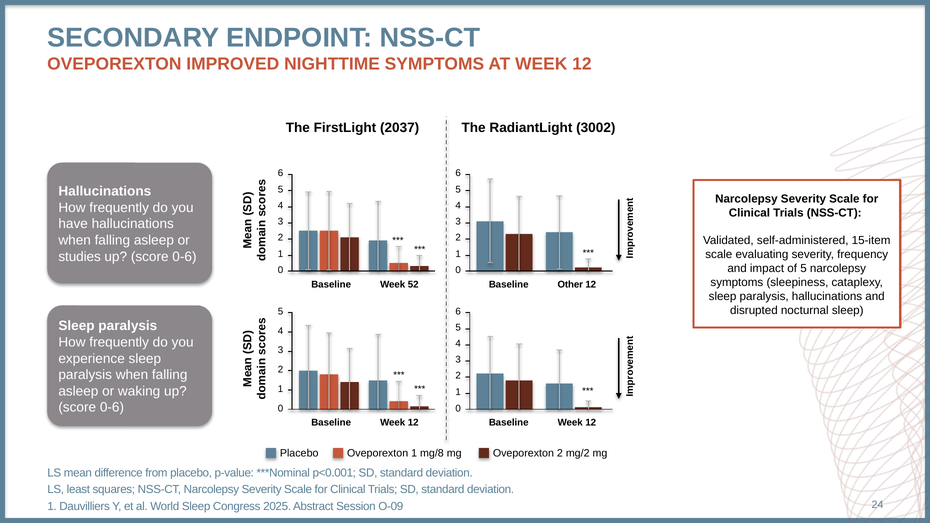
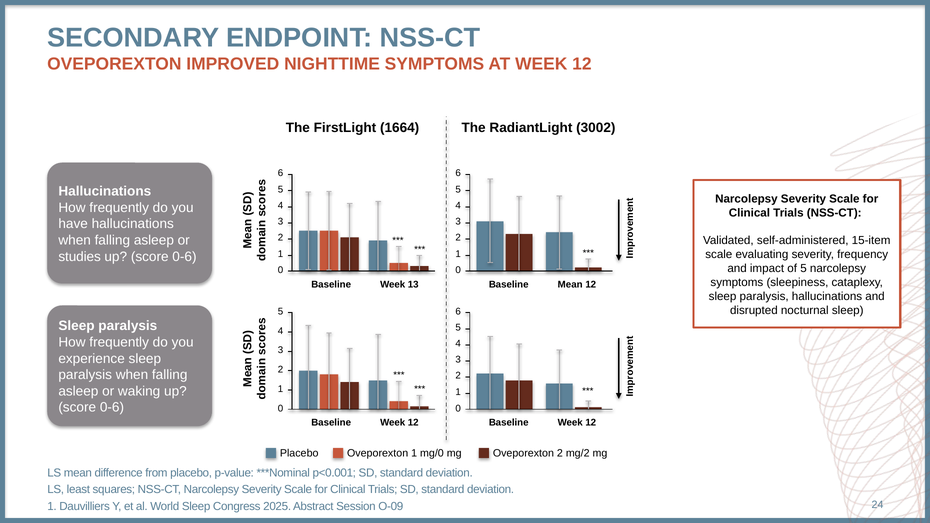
2037: 2037 -> 1664 (400, 128)
52: 52 -> 13 (413, 285)
Baseline Other: Other -> Mean (570, 285)
mg/8: mg/8 -> mg/0 (432, 454)
